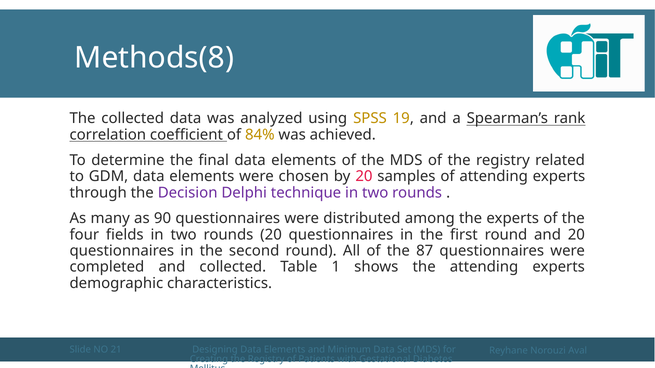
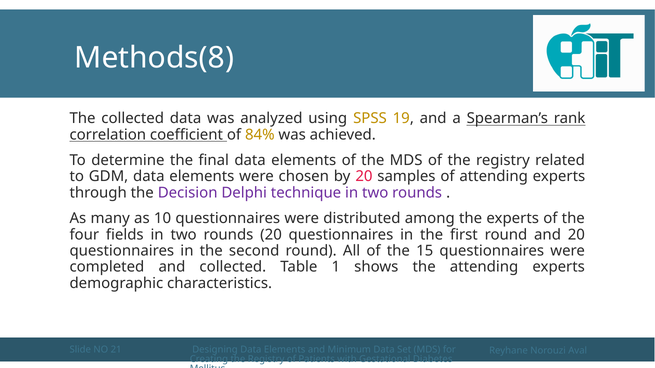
90: 90 -> 10 (163, 219)
87: 87 -> 15 (425, 251)
